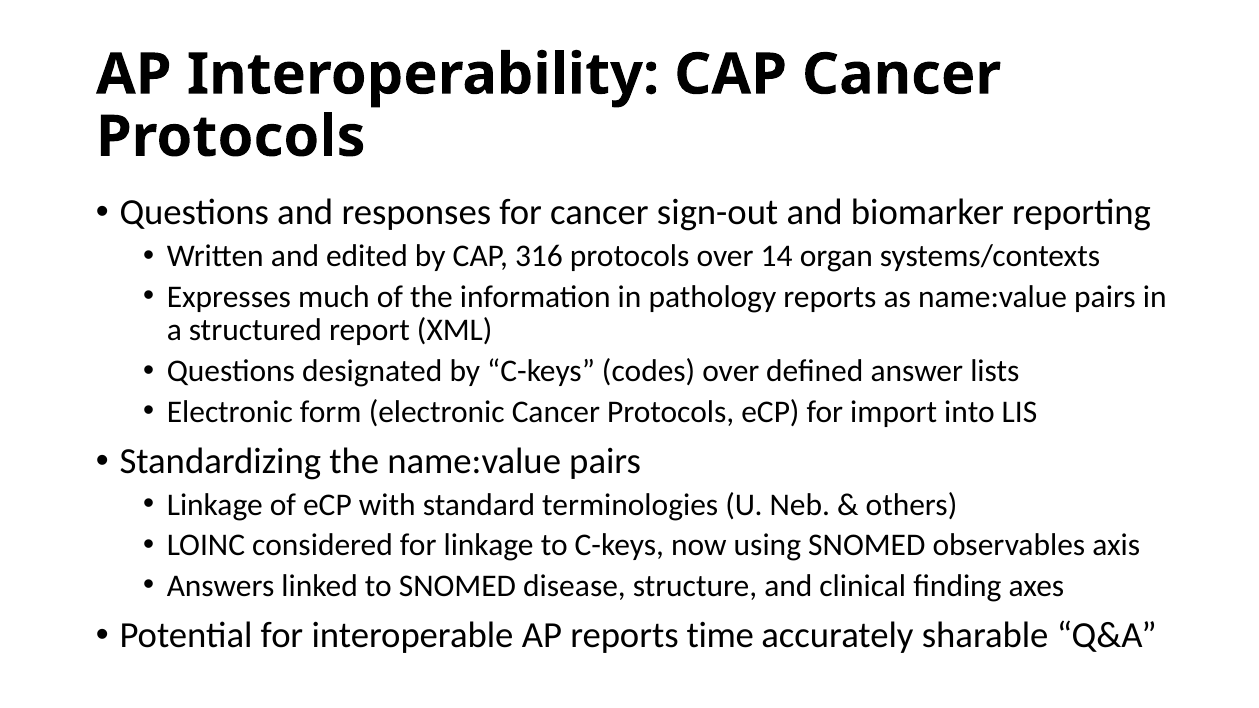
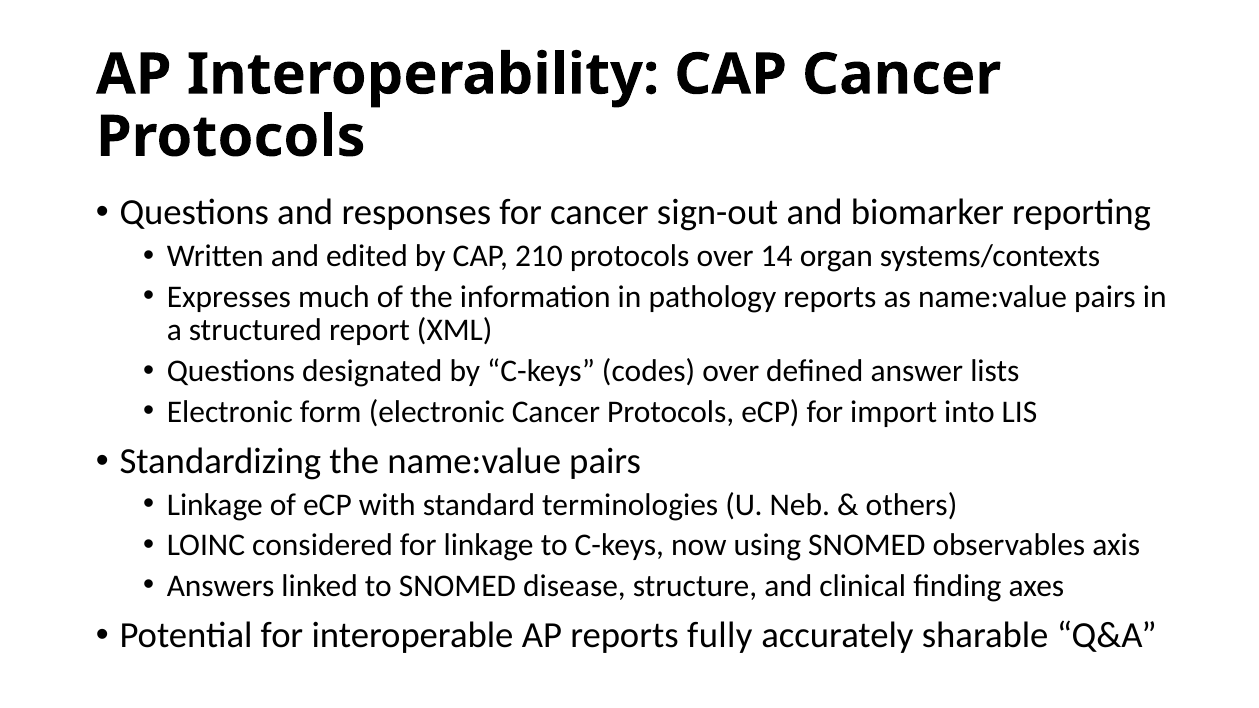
316: 316 -> 210 (539, 256)
time: time -> fully (720, 636)
